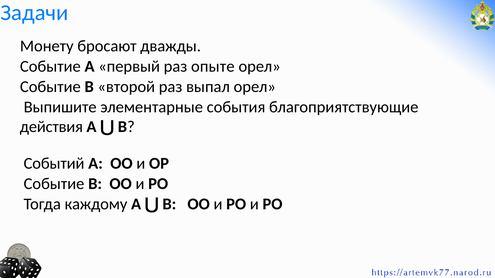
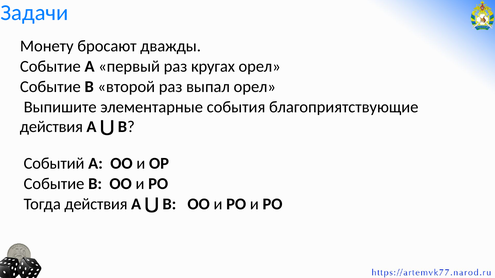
опыте: опыте -> кругах (213, 66)
Тогда каждому: каждому -> действия (96, 204)
